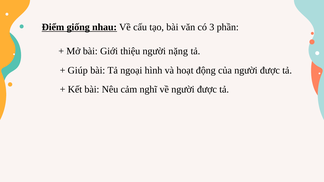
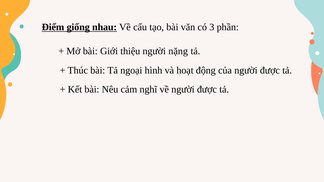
Giúp: Giúp -> Thúc (78, 70)
